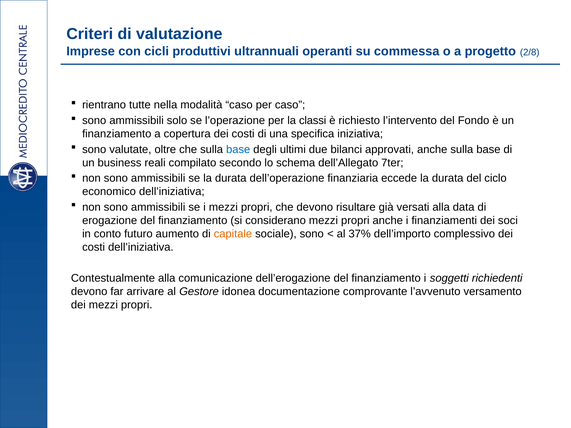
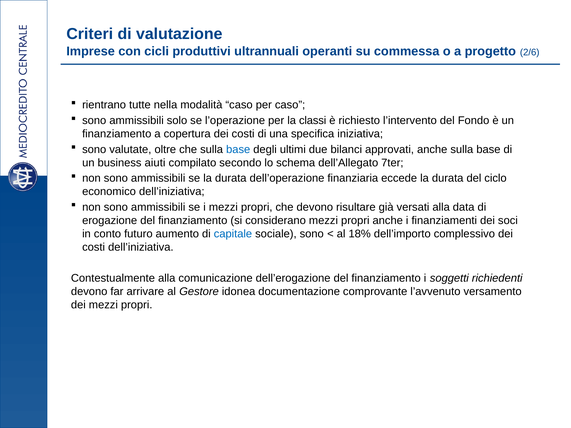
2/8: 2/8 -> 2/6 (530, 52)
reali: reali -> aiuti (155, 163)
capitale colour: orange -> blue (233, 234)
37%: 37% -> 18% (360, 234)
